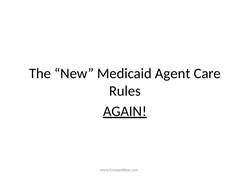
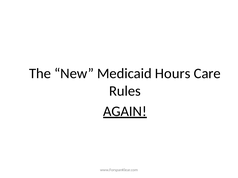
Agent: Agent -> Hours (173, 74)
